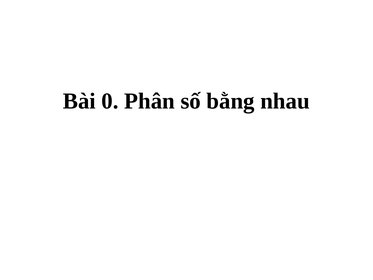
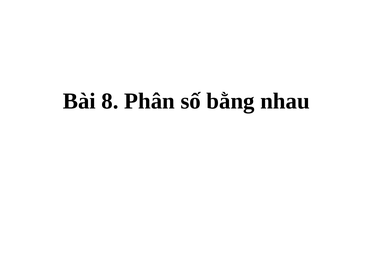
0: 0 -> 8 (110, 101)
